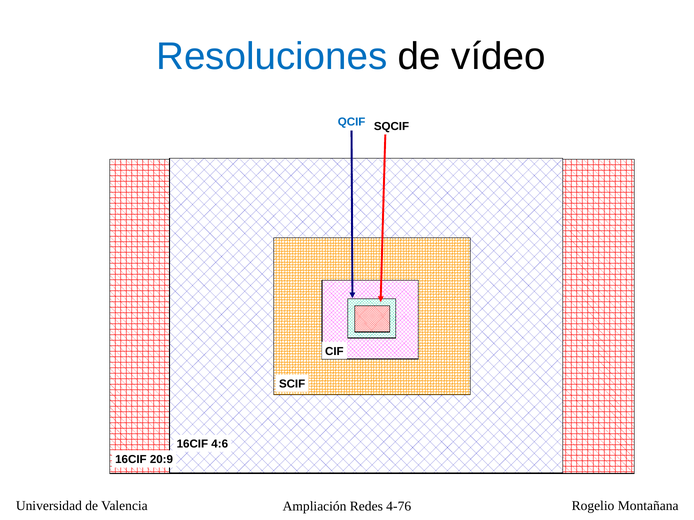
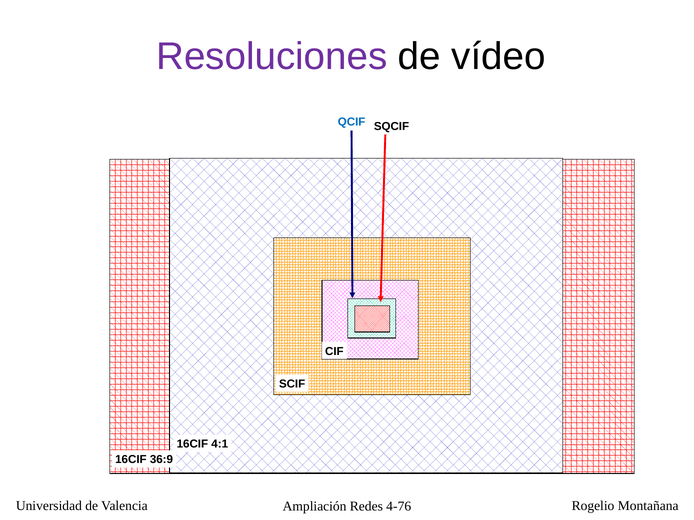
Resoluciones colour: blue -> purple (272, 57)
4:6: 4:6 -> 4:1 (220, 445)
20:9: 20:9 -> 36:9 (161, 460)
